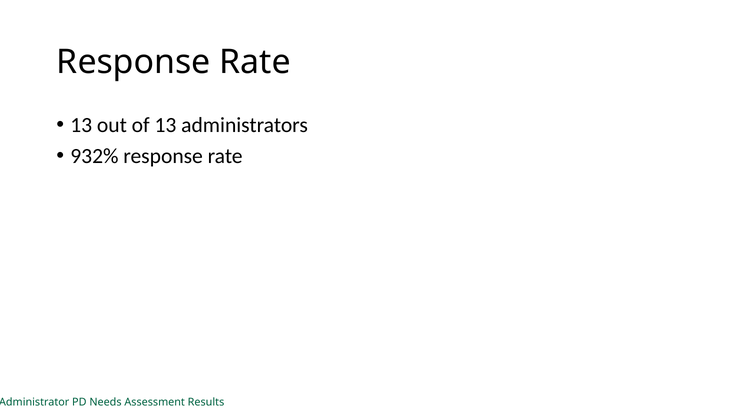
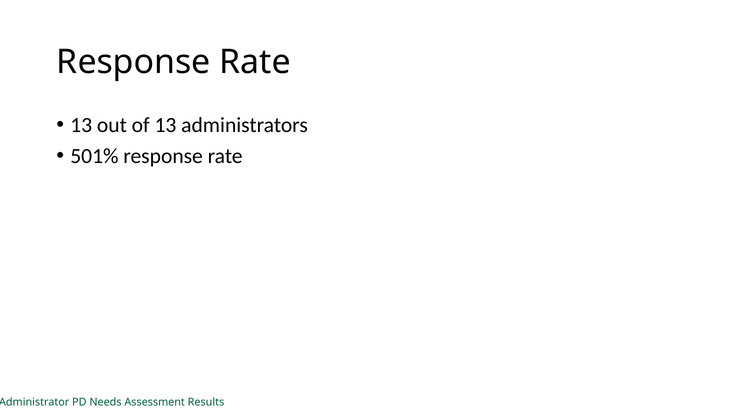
932%: 932% -> 501% (94, 156)
